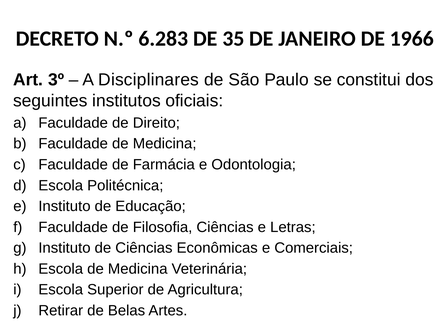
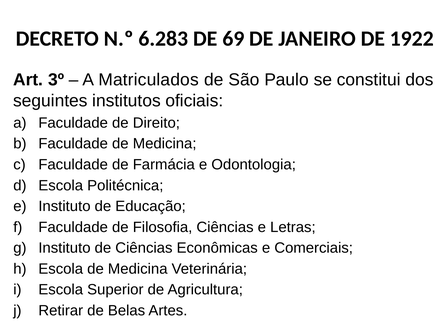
35: 35 -> 69 (233, 39)
1966: 1966 -> 1922 (412, 39)
Disciplinares: Disciplinares -> Matriculados (149, 80)
